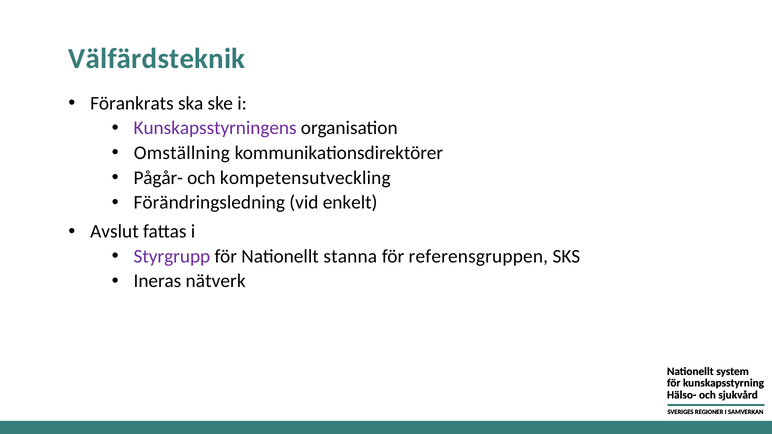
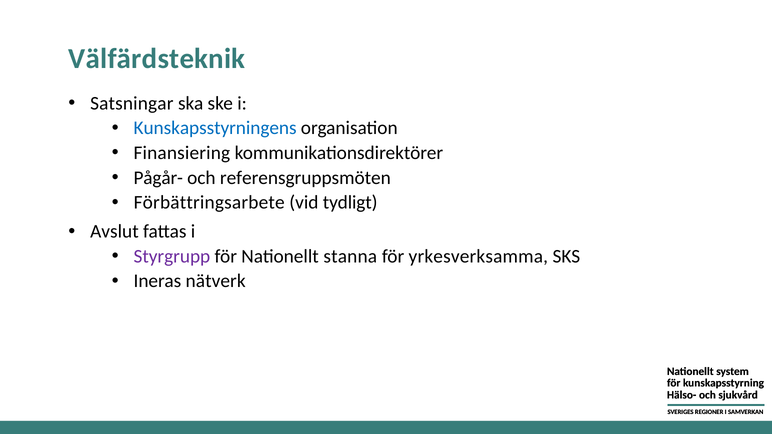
Förankrats: Förankrats -> Satsningar (132, 103)
Kunskapsstyrningens colour: purple -> blue (215, 128)
Omställning: Omställning -> Finansiering (182, 153)
kompetensutveckling: kompetensutveckling -> referensgruppsmöten (305, 178)
Förändringsledning: Förändringsledning -> Förbättringsarbete (209, 203)
enkelt: enkelt -> tydligt (350, 203)
referensgruppen: referensgruppen -> yrkesverksamma (478, 256)
